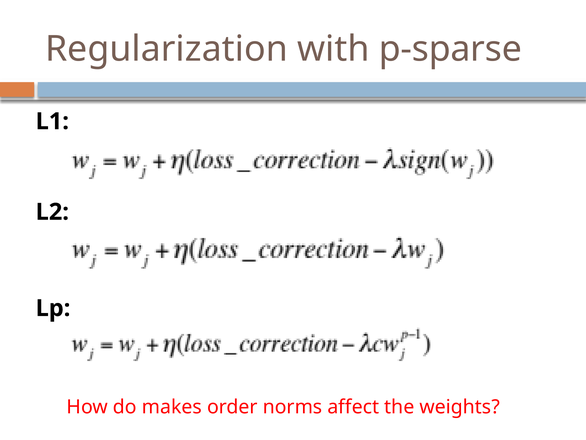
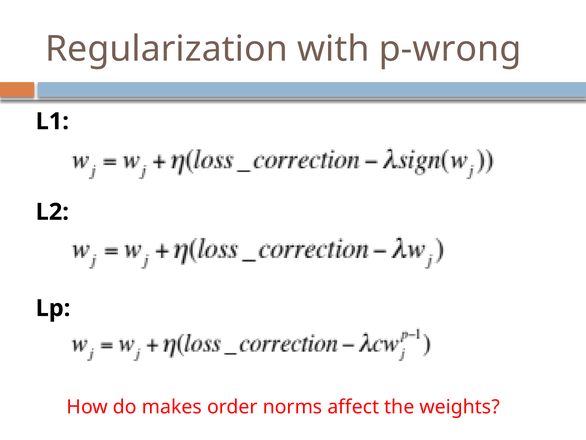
p-sparse: p-sparse -> p-wrong (450, 49)
